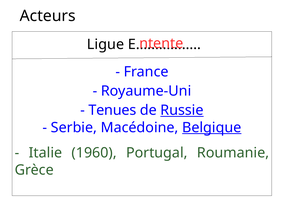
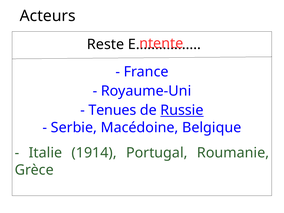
Ligue: Ligue -> Reste (106, 44)
Belgique underline: present -> none (212, 127)
1960: 1960 -> 1914 (94, 153)
